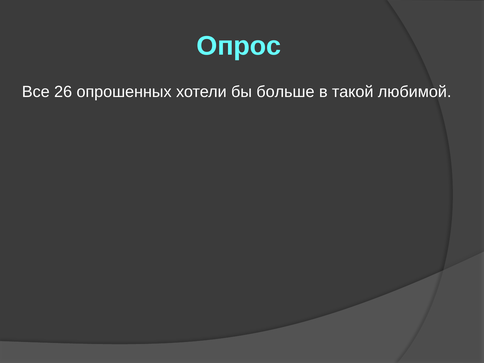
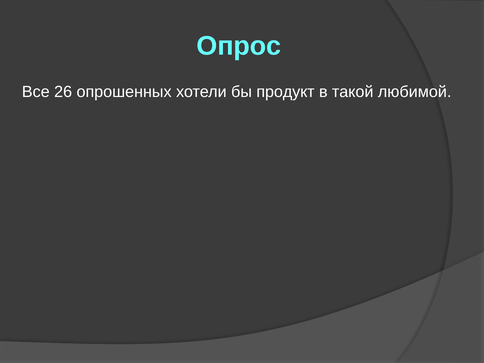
больше: больше -> продукт (286, 92)
